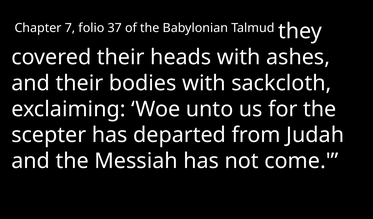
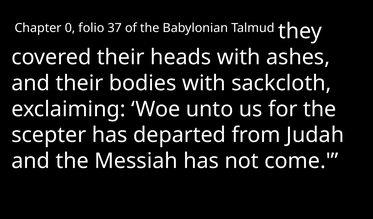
7: 7 -> 0 (70, 28)
